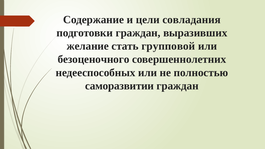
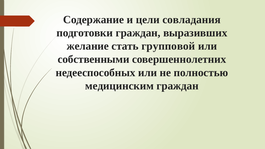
безоценочного: безоценочного -> собственными (93, 59)
саморазвитии: саморазвитии -> медицинским (119, 86)
